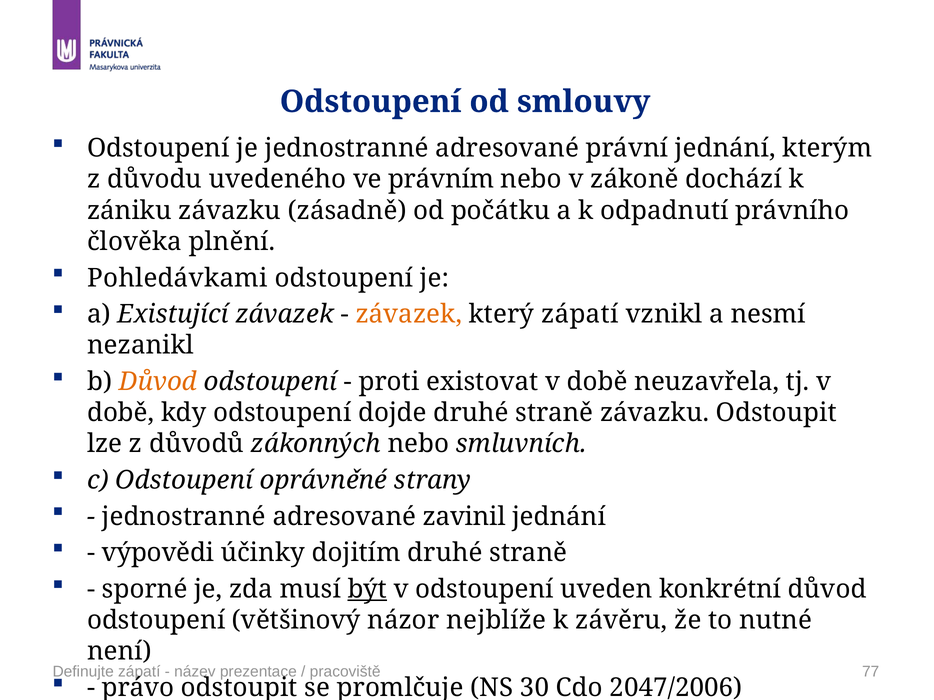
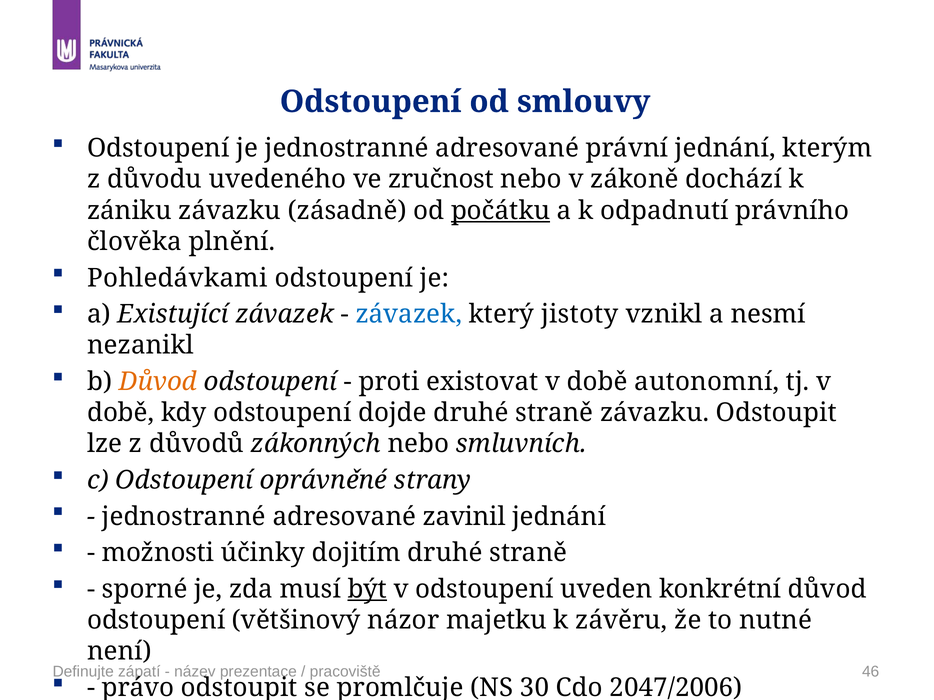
právním: právním -> zručnost (441, 180)
počátku underline: none -> present (501, 211)
závazek colour: orange -> blue (409, 314)
který zápatí: zápatí -> jistoty (580, 314)
neuzavřela: neuzavřela -> autonomní (707, 382)
výpovědi: výpovědi -> možnosti (158, 553)
nejblíže: nejblíže -> majetku (496, 621)
77: 77 -> 46 (871, 672)
